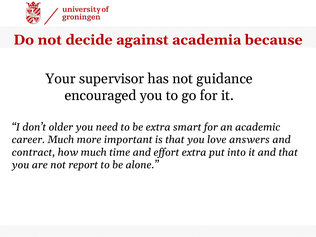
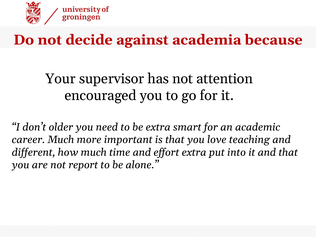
guidance: guidance -> attention (225, 79)
answers: answers -> teaching (249, 140)
contract: contract -> different (34, 152)
